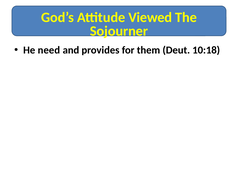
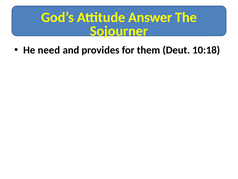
Viewed: Viewed -> Answer (150, 17)
